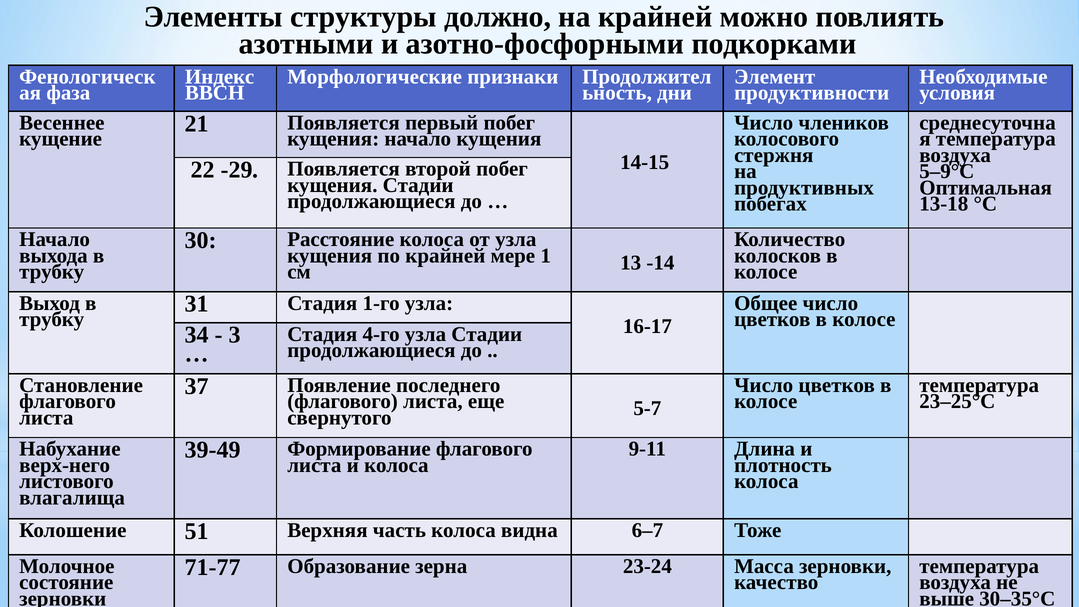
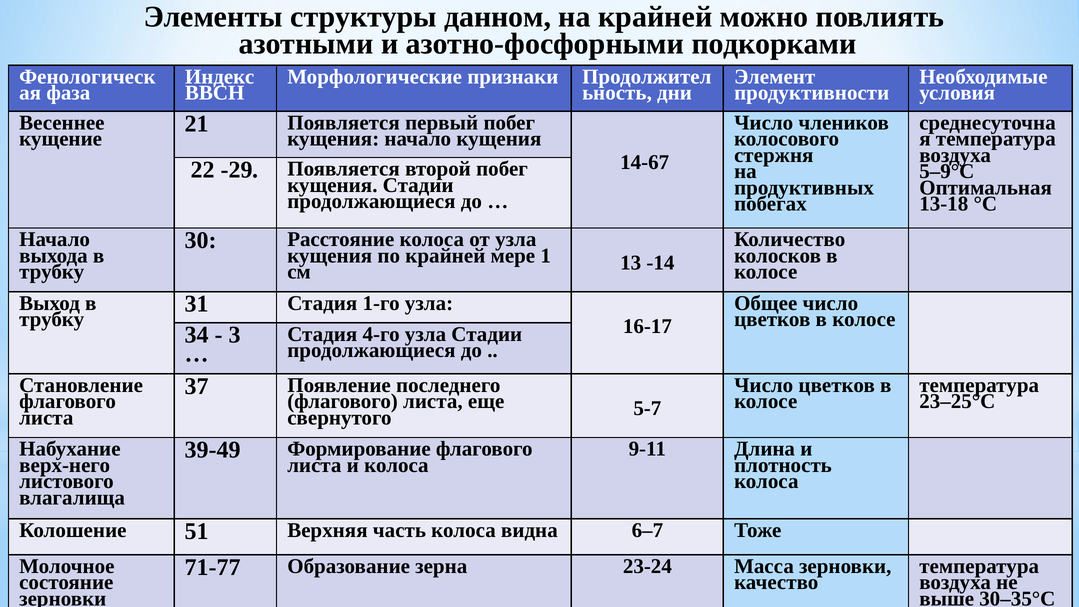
должно: должно -> данном (498, 17)
14-15: 14-15 -> 14-67 (645, 162)
